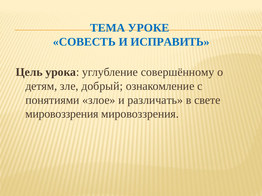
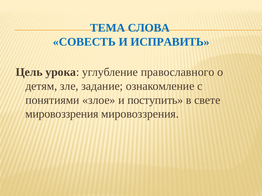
УРОКЕ: УРОКЕ -> СЛОВА (149, 28)
совершённому: совершённому -> православного (178, 72)
добрый: добрый -> задание (102, 86)
различать: различать -> поступить (155, 100)
